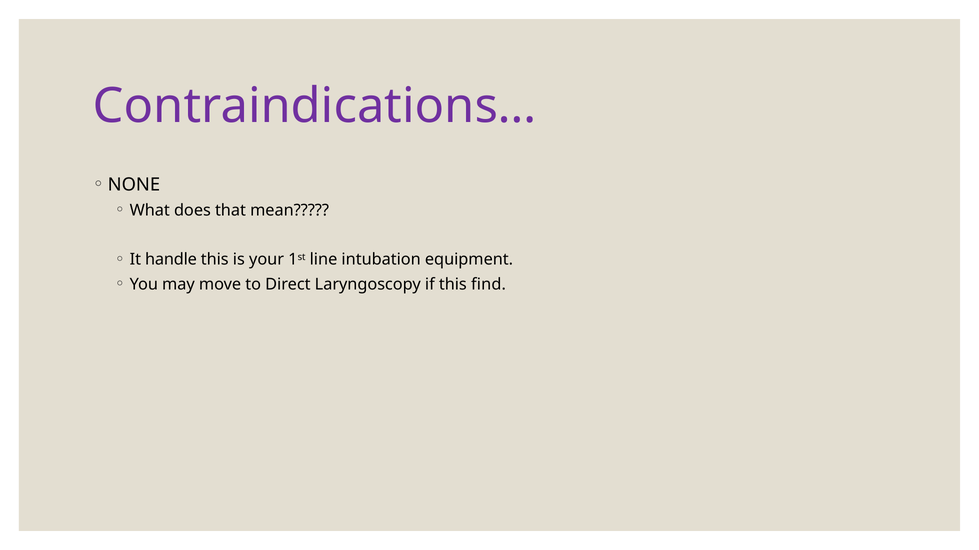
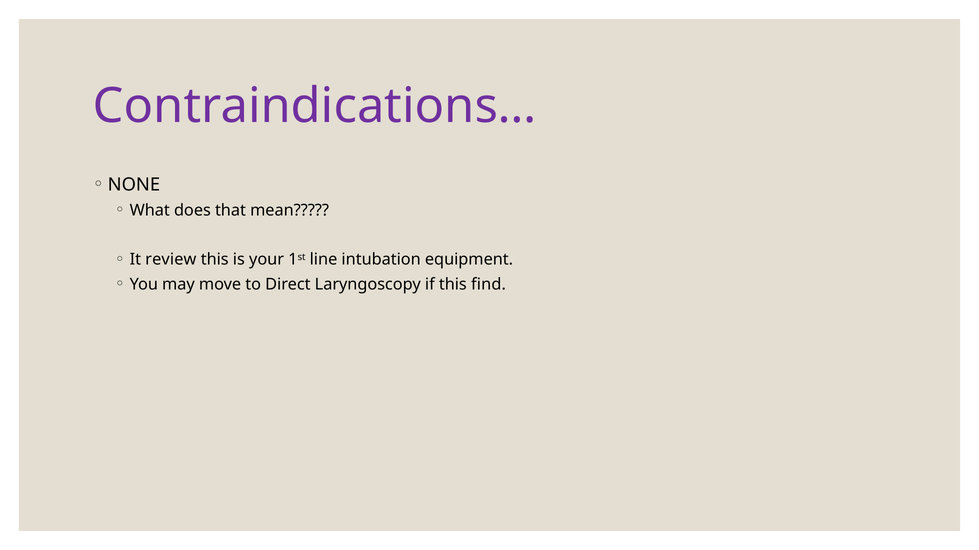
handle: handle -> review (171, 260)
